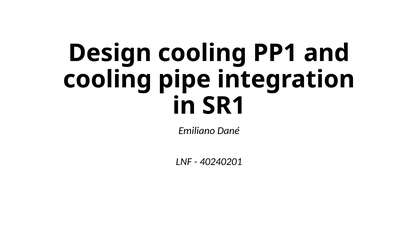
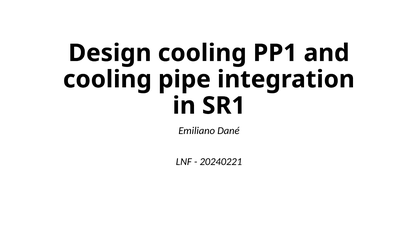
40240201: 40240201 -> 20240221 (221, 162)
